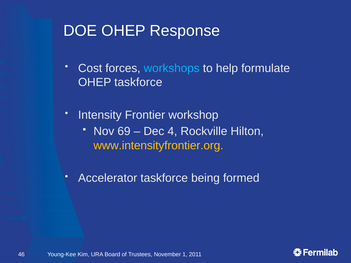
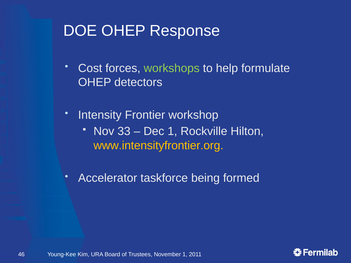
workshops colour: light blue -> light green (172, 68)
OHEP taskforce: taskforce -> detectors (138, 82)
69: 69 -> 33 (124, 132)
Dec 4: 4 -> 1 (172, 132)
